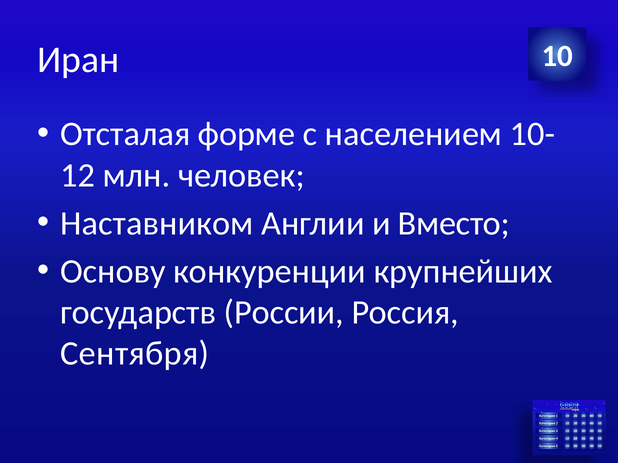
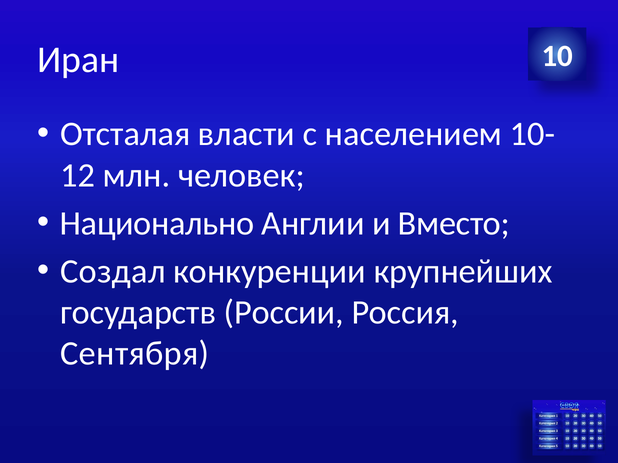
форме: форме -> власти (246, 134)
Наставником: Наставником -> Национально (157, 223)
Основу: Основу -> Создал (113, 272)
